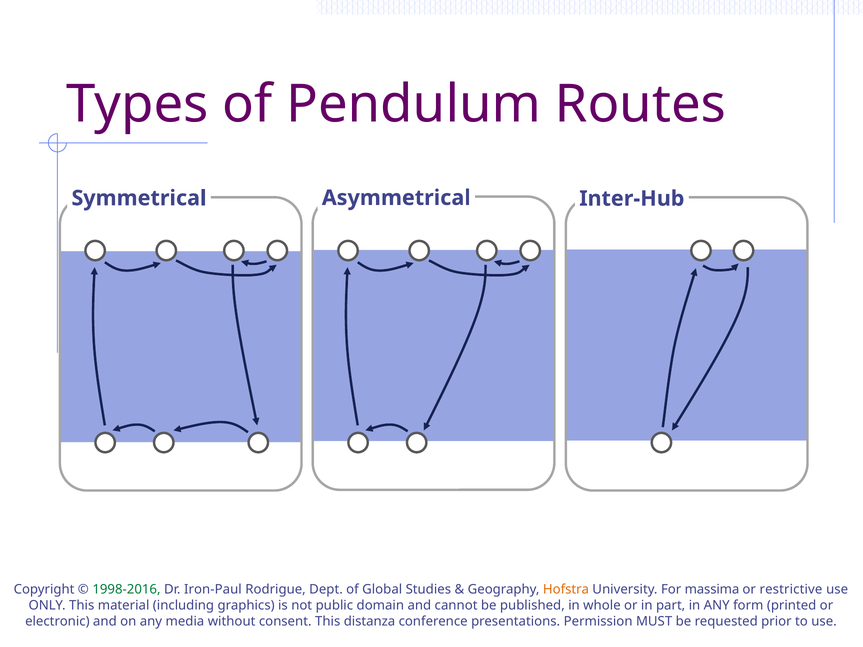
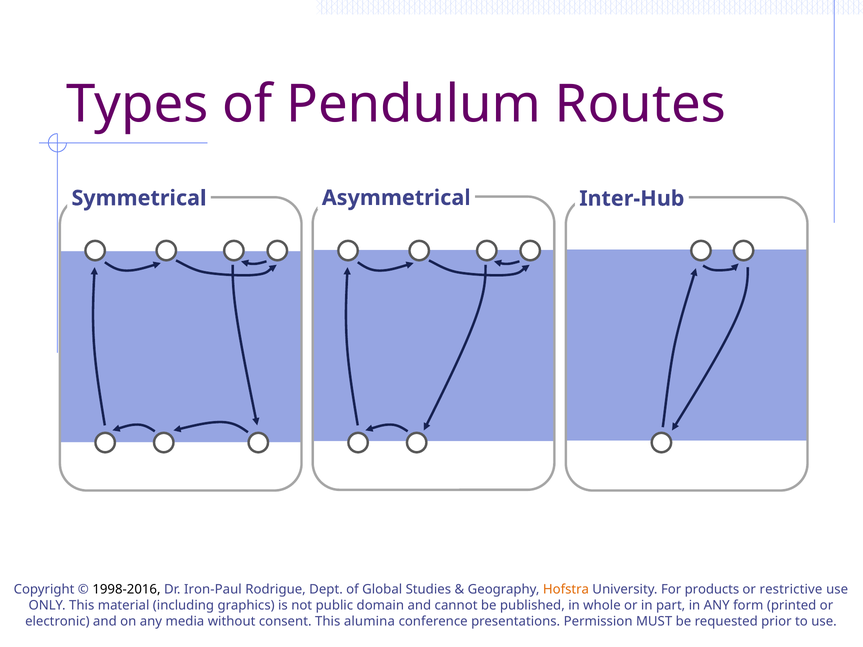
1998-2016 colour: green -> black (126, 590)
massima: massima -> products (712, 590)
distanza: distanza -> alumina (369, 622)
